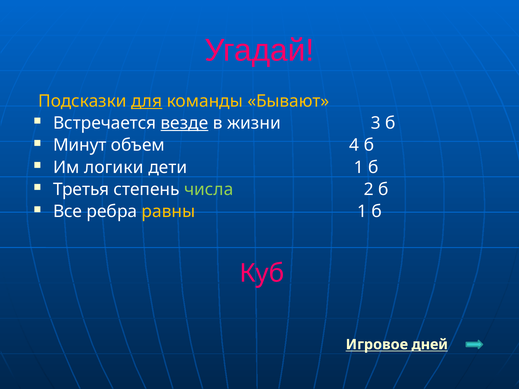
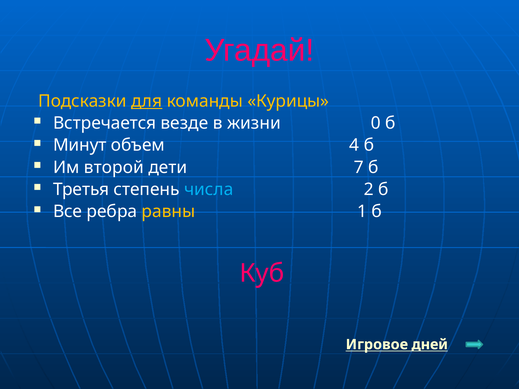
Бывают: Бывают -> Курицы (288, 101)
везде underline: present -> none (184, 123)
3: 3 -> 0 (376, 123)
логики: логики -> второй (114, 167)
дети 1: 1 -> 7 (359, 167)
числа colour: light green -> light blue (209, 190)
